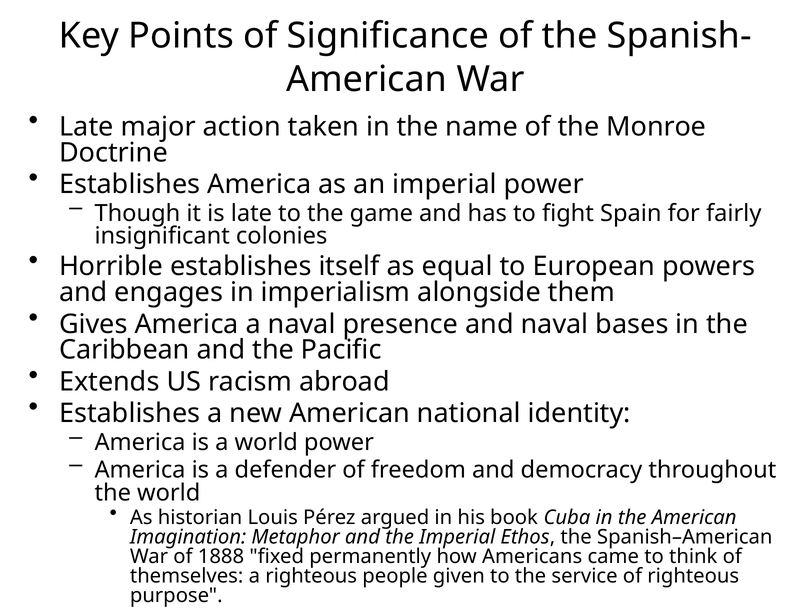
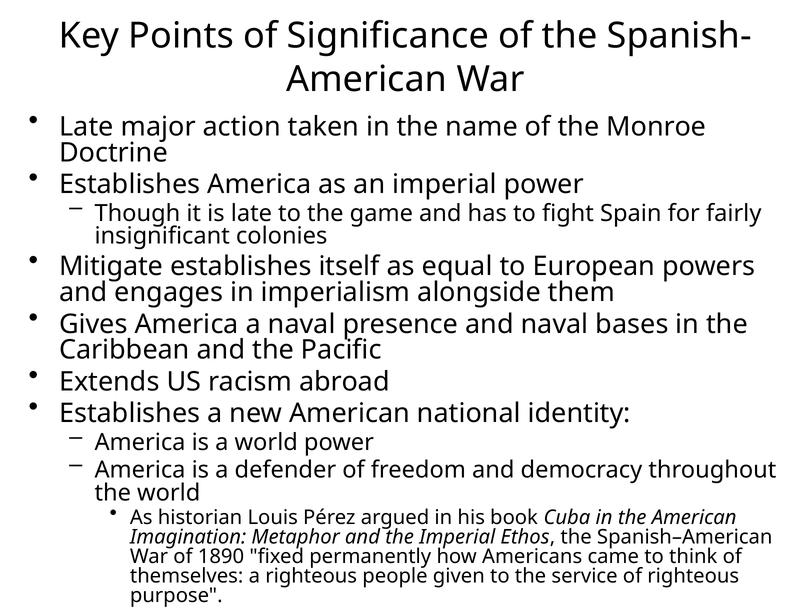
Horrible: Horrible -> Mitigate (111, 267)
1888: 1888 -> 1890 (221, 557)
